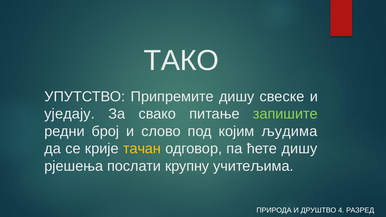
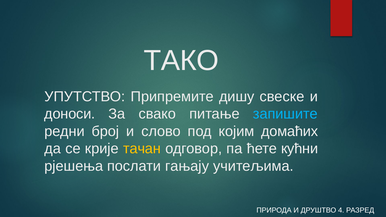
уједају: уједају -> доноси (70, 114)
запишите colour: light green -> light blue (285, 114)
људима: људима -> домаћих (290, 131)
ћете дишу: дишу -> кућни (300, 149)
крупну: крупну -> гањају (187, 166)
